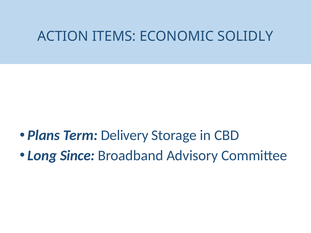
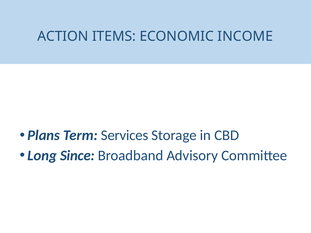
SOLIDLY: SOLIDLY -> INCOME (245, 36)
Delivery: Delivery -> Services (125, 135)
